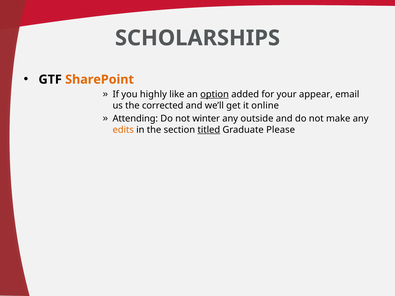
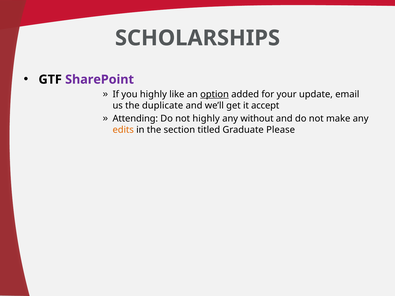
SharePoint colour: orange -> purple (100, 80)
appear: appear -> update (316, 94)
corrected: corrected -> duplicate (163, 106)
online: online -> accept (265, 106)
not winter: winter -> highly (206, 119)
outside: outside -> without (257, 119)
titled underline: present -> none (209, 130)
